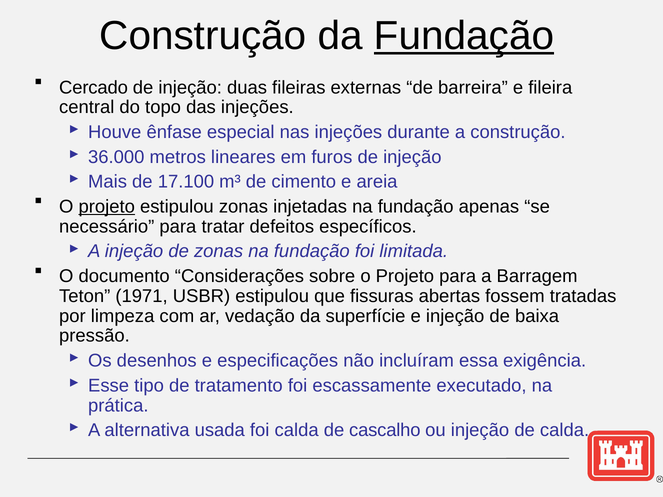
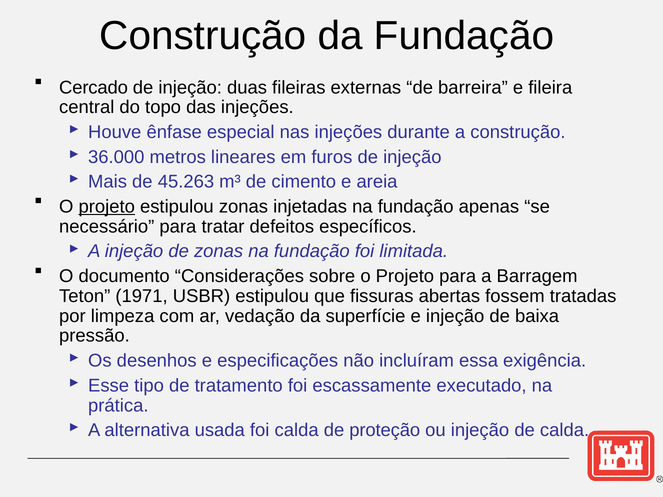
Fundação underline: present -> none (464, 36)
17.100: 17.100 -> 45.263 (186, 182)
cascalho: cascalho -> proteção (385, 430)
